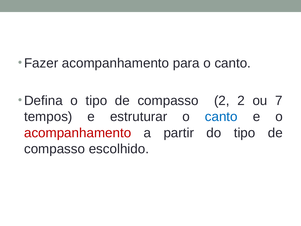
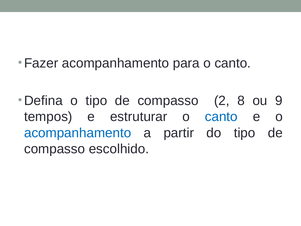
2 2: 2 -> 8 (241, 101)
7: 7 -> 9 (279, 101)
acompanhamento colour: red -> blue (78, 133)
